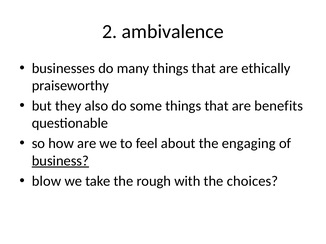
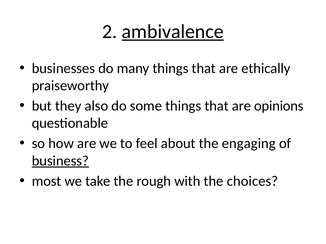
ambivalence underline: none -> present (173, 32)
benefits: benefits -> opinions (279, 106)
blow: blow -> most (47, 181)
